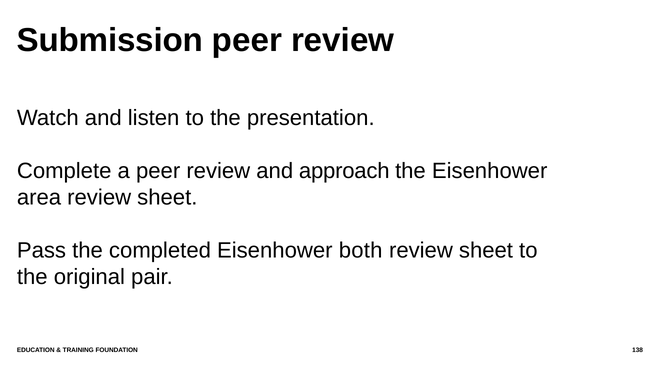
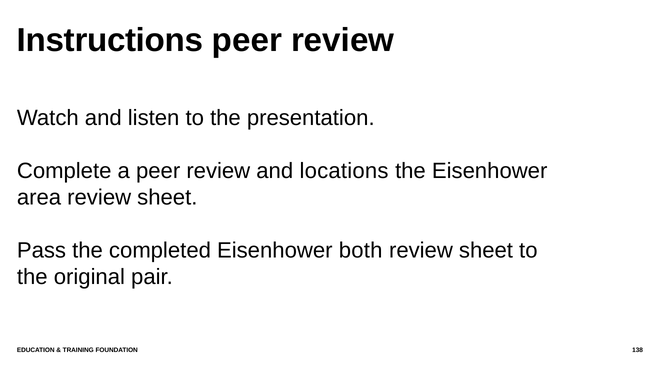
Submission: Submission -> Instructions (110, 40)
approach: approach -> locations (344, 171)
